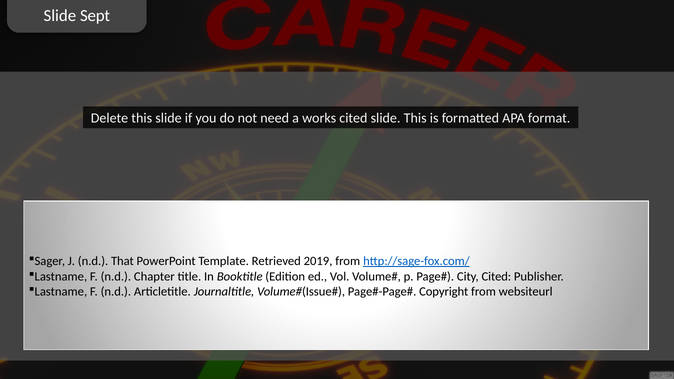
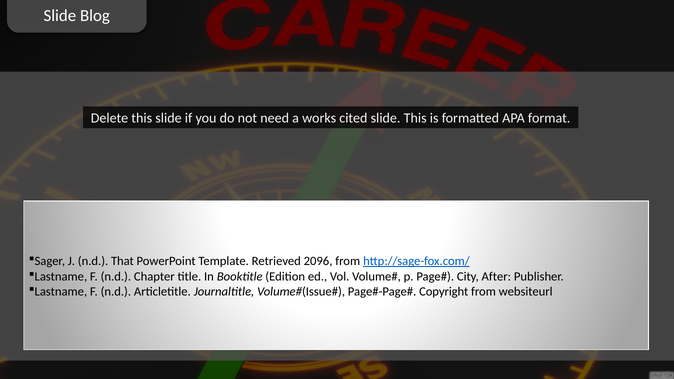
Sept: Sept -> Blog (95, 16)
2019: 2019 -> 2096 (318, 261)
City Cited: Cited -> After (496, 276)
